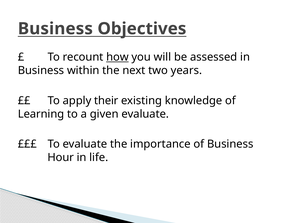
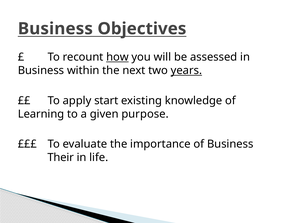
years underline: none -> present (186, 71)
their: their -> start (106, 101)
given evaluate: evaluate -> purpose (145, 114)
Hour: Hour -> Their (61, 158)
